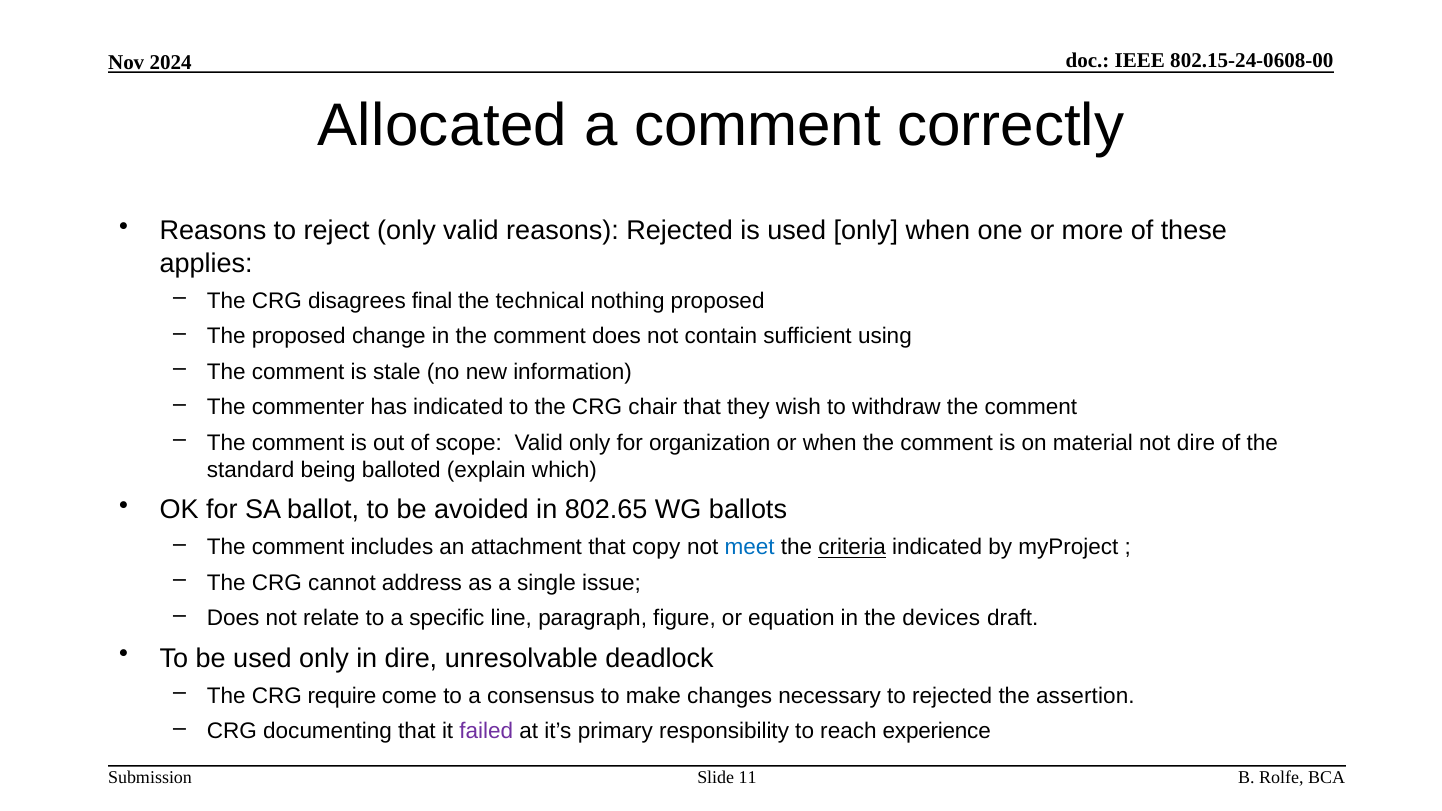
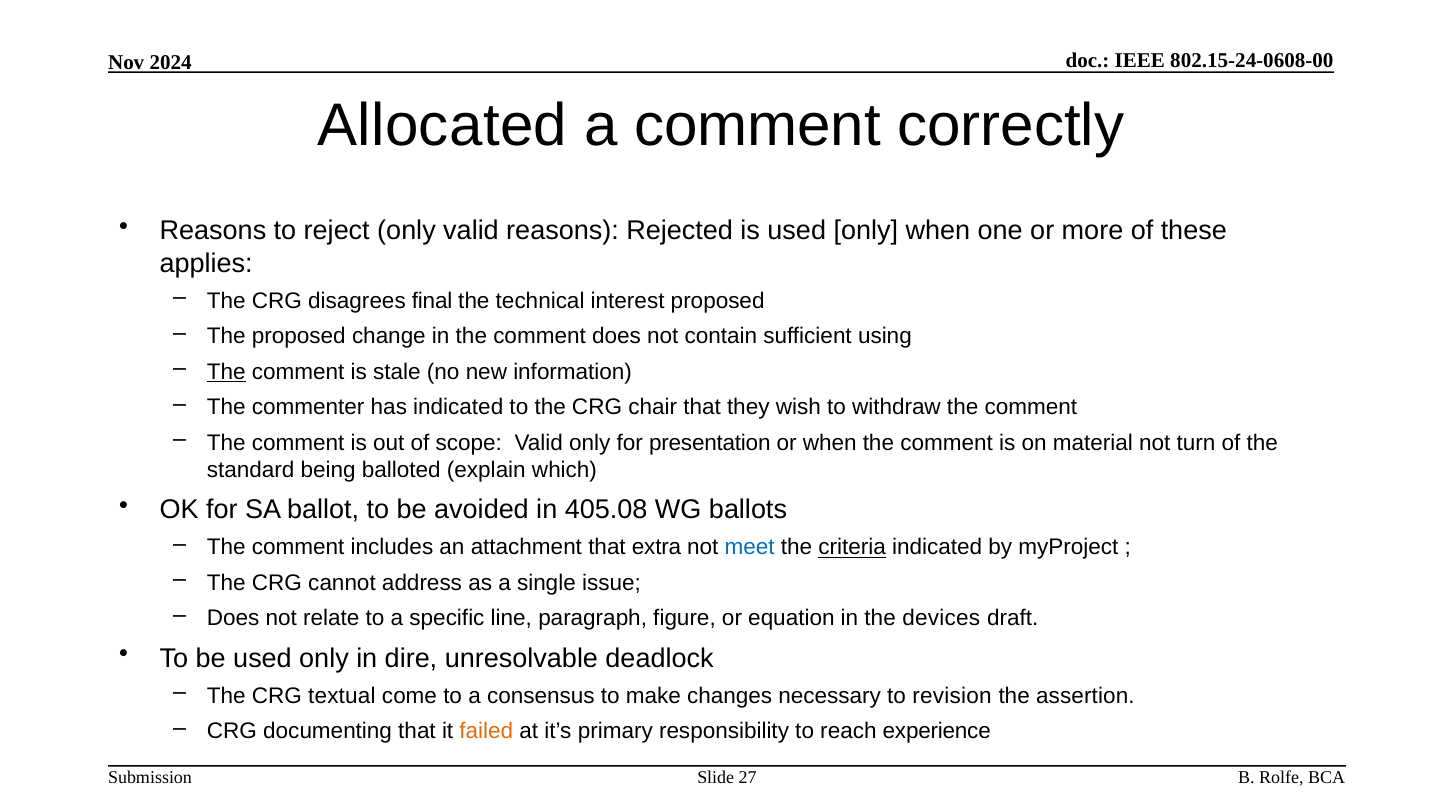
nothing: nothing -> interest (628, 301)
The underline: none -> present (226, 372)
organization: organization -> presentation (710, 443)
not dire: dire -> turn (1196, 443)
802.65: 802.65 -> 405.08 (606, 510)
copy: copy -> extra (657, 548)
require: require -> textual (342, 696)
to rejected: rejected -> revision (952, 696)
failed colour: purple -> orange (486, 732)
11: 11 -> 27 (748, 778)
